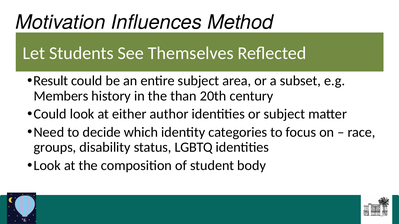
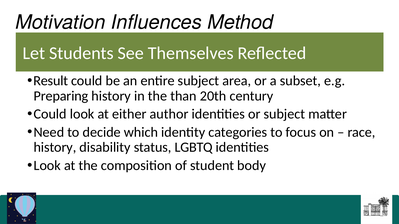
Members: Members -> Preparing (61, 96)
groups: groups -> history (55, 148)
